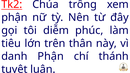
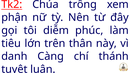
danh Phận: Phận -> Càng (51, 56)
